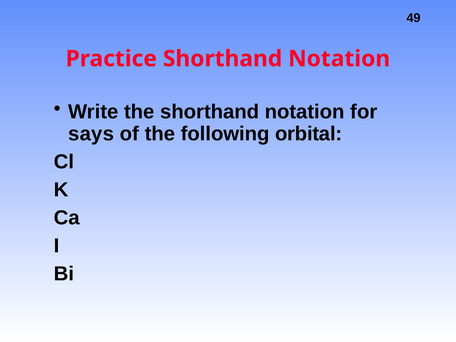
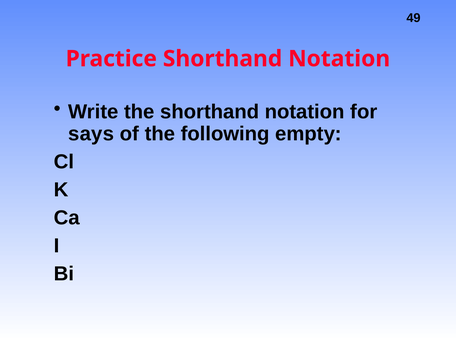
orbital: orbital -> empty (309, 134)
